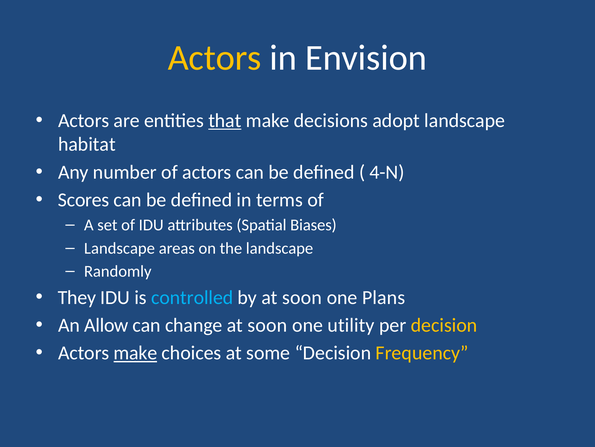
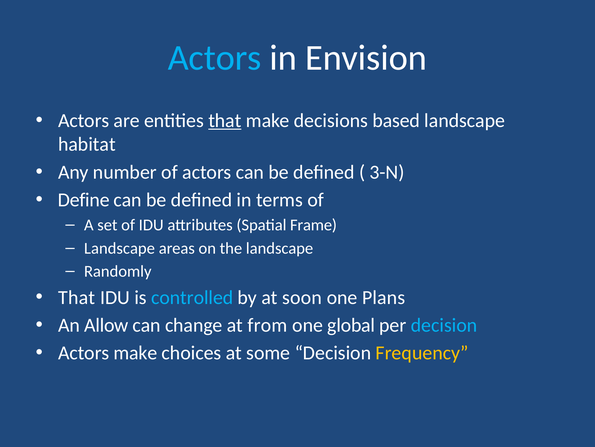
Actors colour: yellow -> light blue (215, 58)
adopt: adopt -> based (396, 120)
4-N: 4-N -> 3-N (387, 172)
Scores: Scores -> Define (84, 200)
Biases: Biases -> Frame (313, 225)
They: They -> That (77, 297)
soon: soon -> from (267, 325)
utility: utility -> global (351, 325)
decision colour: yellow -> light blue (444, 325)
make underline: present -> none (135, 352)
